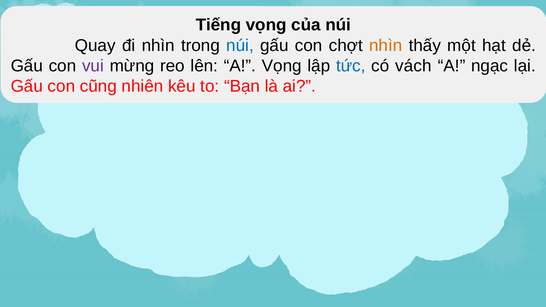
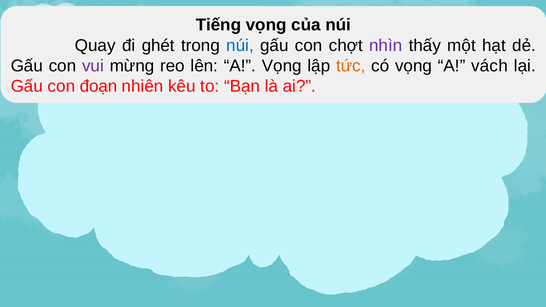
đi nhìn: nhìn -> ghét (158, 45)
nhìn colour: orange -> purple (386, 45)
tức colour: blue -> orange (351, 66)
có vách: vách -> vọng (414, 66)
ngạc: ngạc -> vách (490, 66)
cũng: cũng -> đoạn (98, 86)
